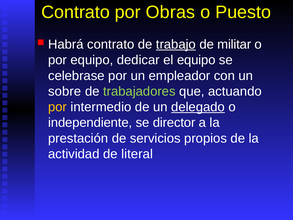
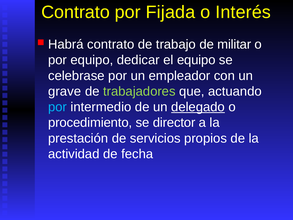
Obras: Obras -> Fijada (170, 12)
Puesto: Puesto -> Interés (243, 12)
trabajo underline: present -> none (176, 44)
sobre: sobre -> grave (65, 91)
por colour: yellow -> light blue (58, 107)
independiente: independiente -> procedimiento (90, 123)
literal: literal -> fecha (137, 154)
